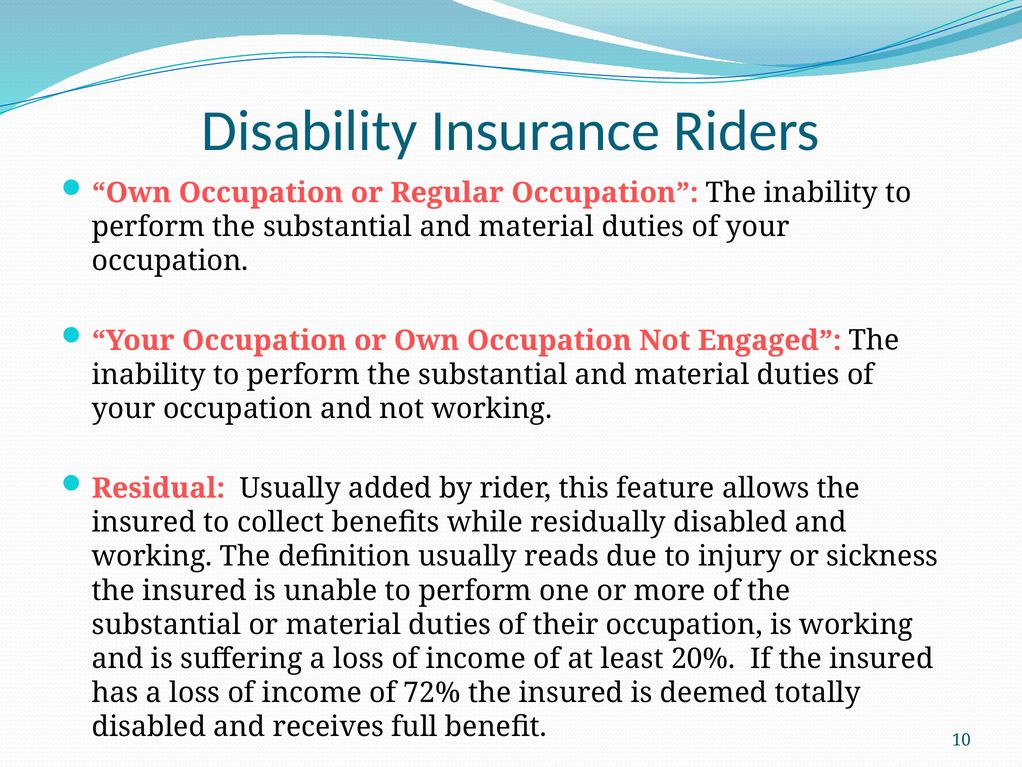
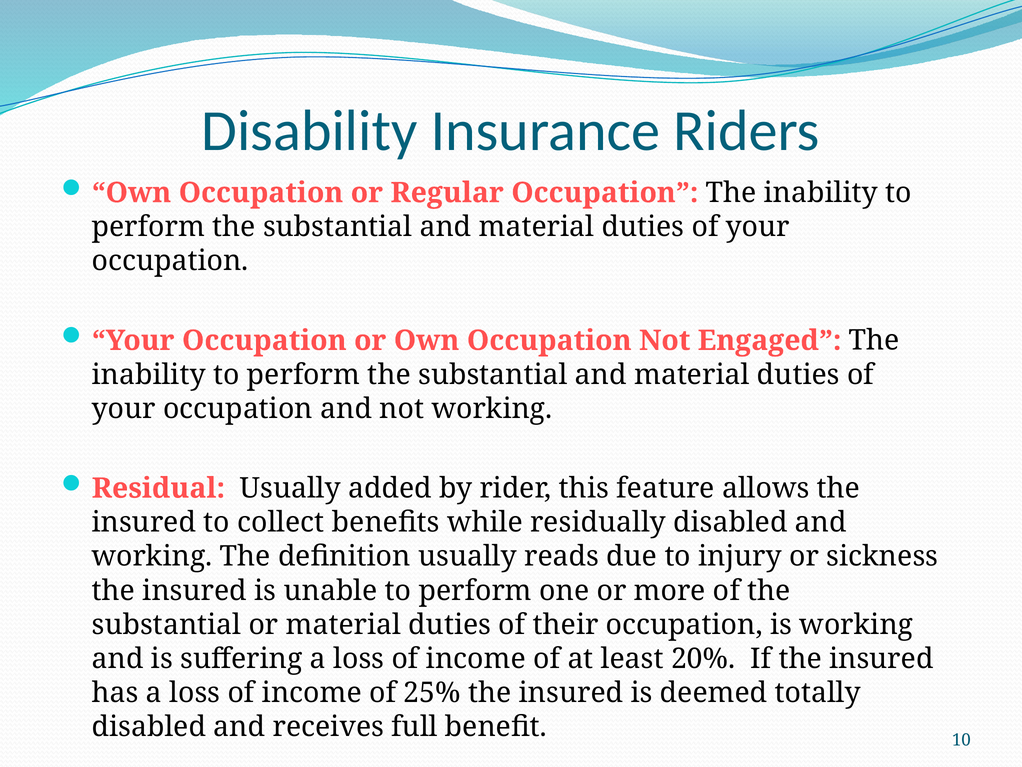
72%: 72% -> 25% (432, 693)
